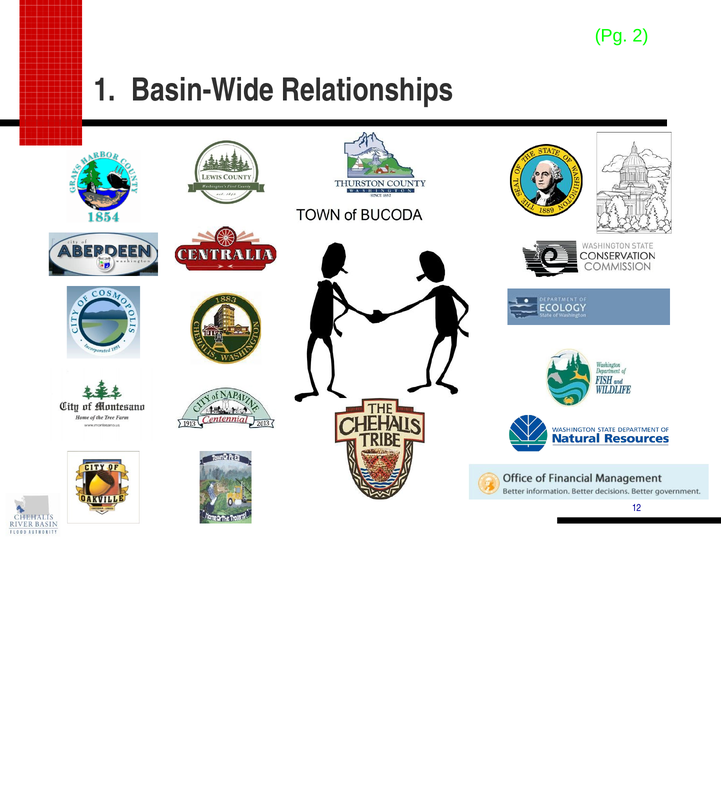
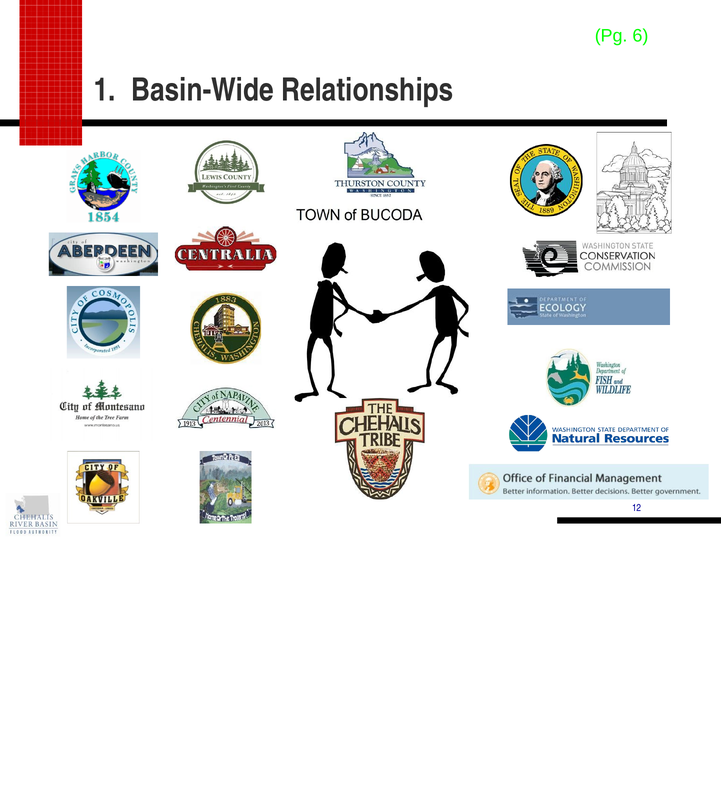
2: 2 -> 6 (640, 36)
